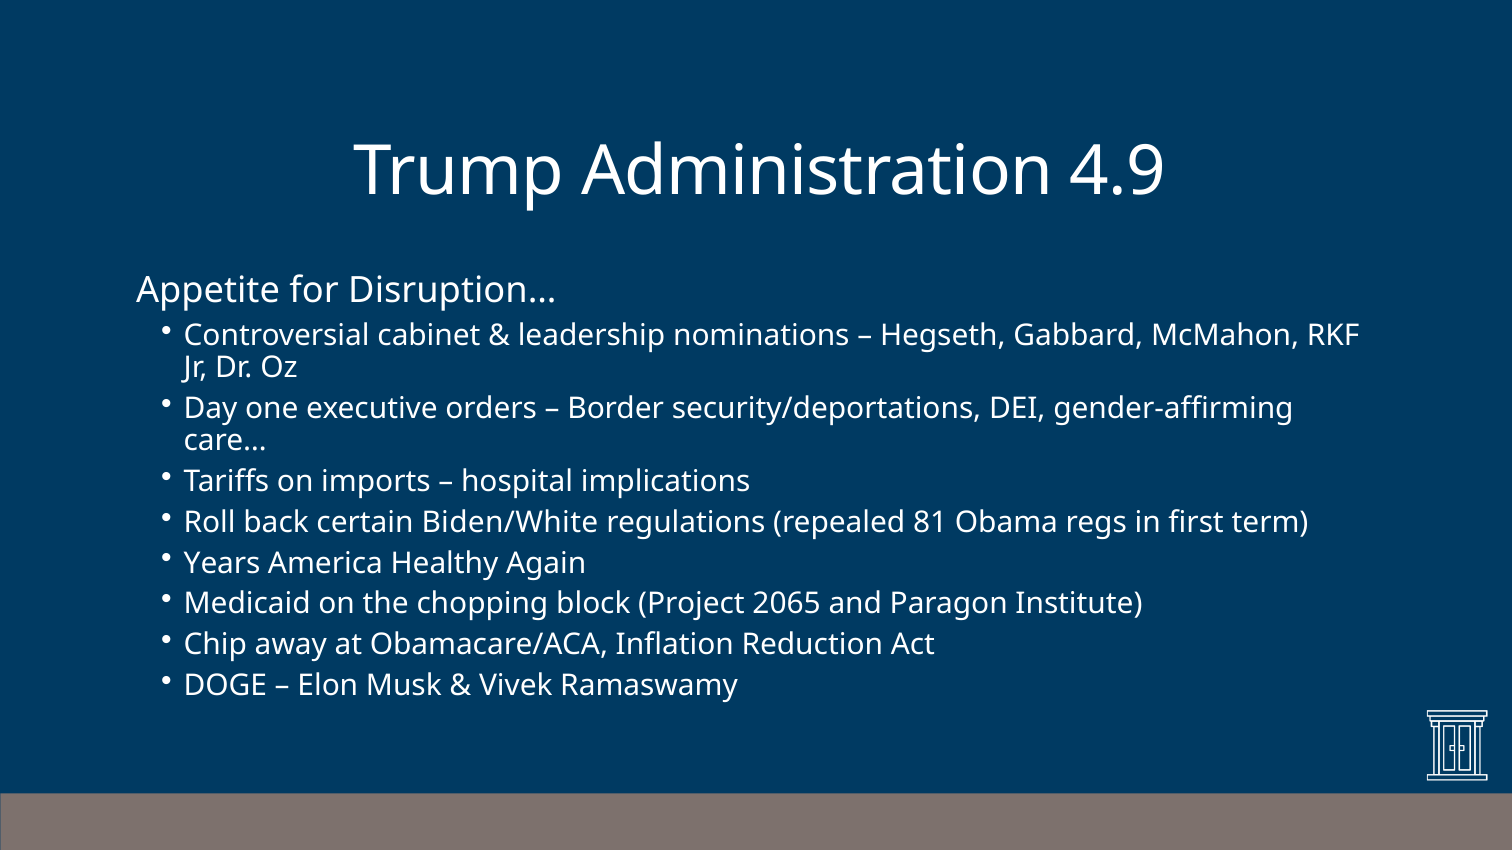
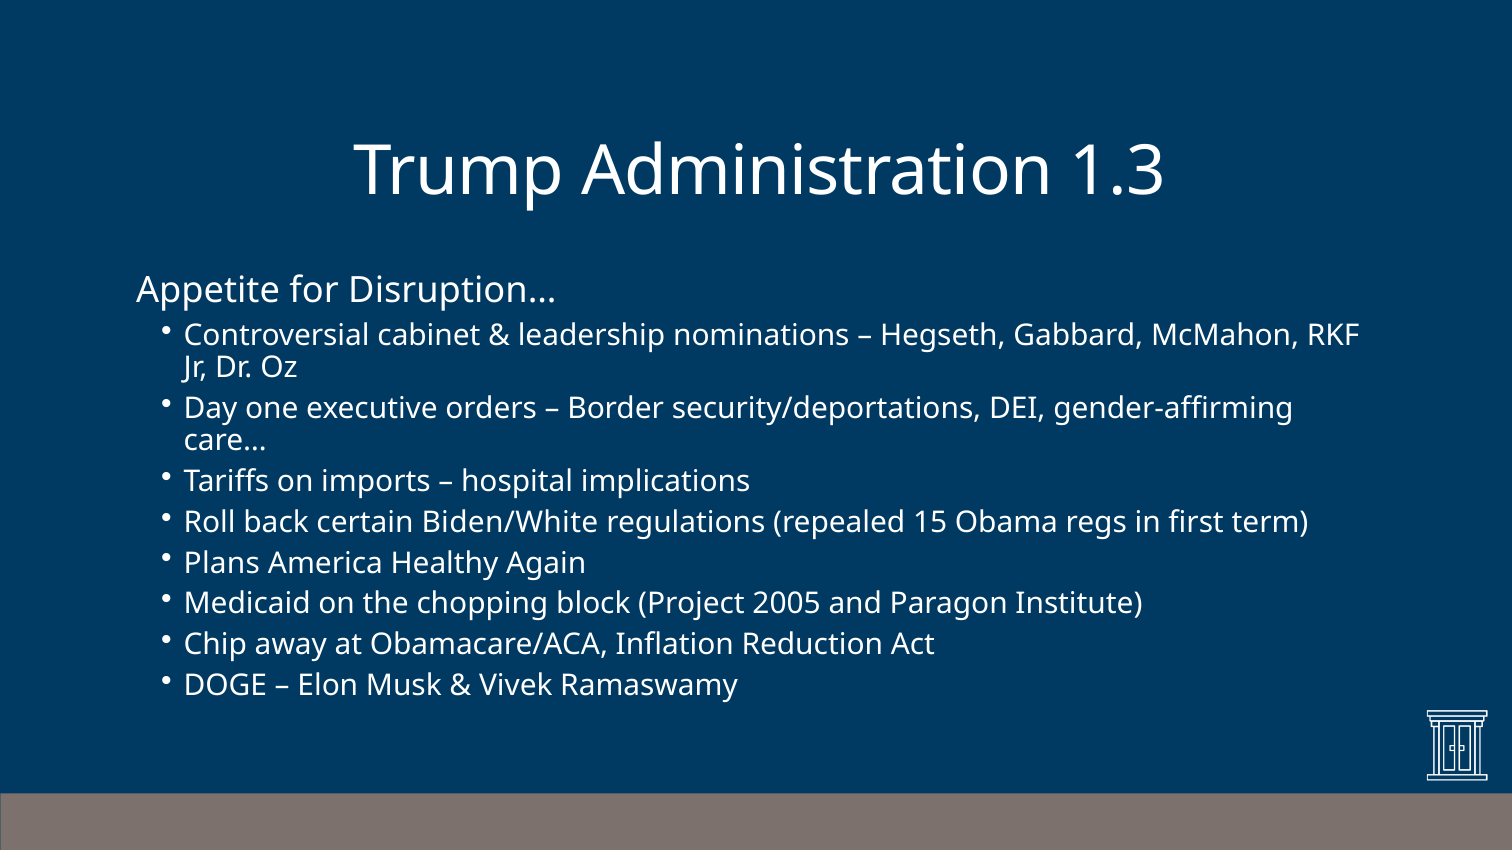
4.9: 4.9 -> 1.3 (1118, 172)
81: 81 -> 15 (930, 523)
Years: Years -> Plans (222, 563)
2065: 2065 -> 2005 (787, 604)
